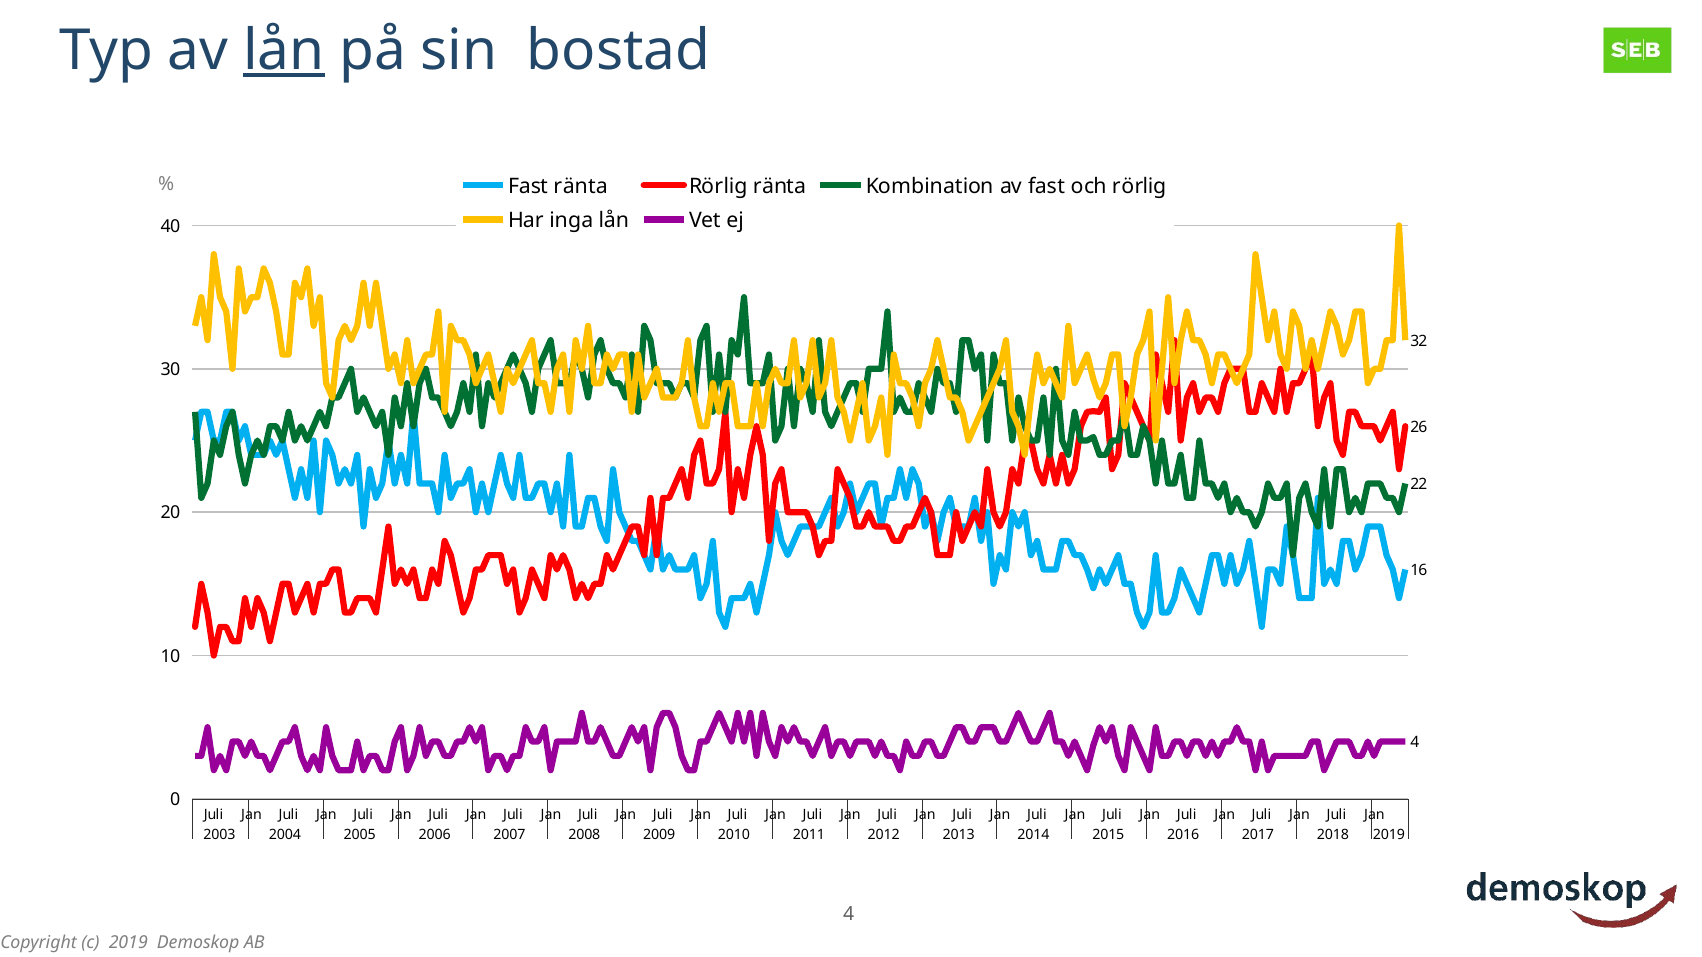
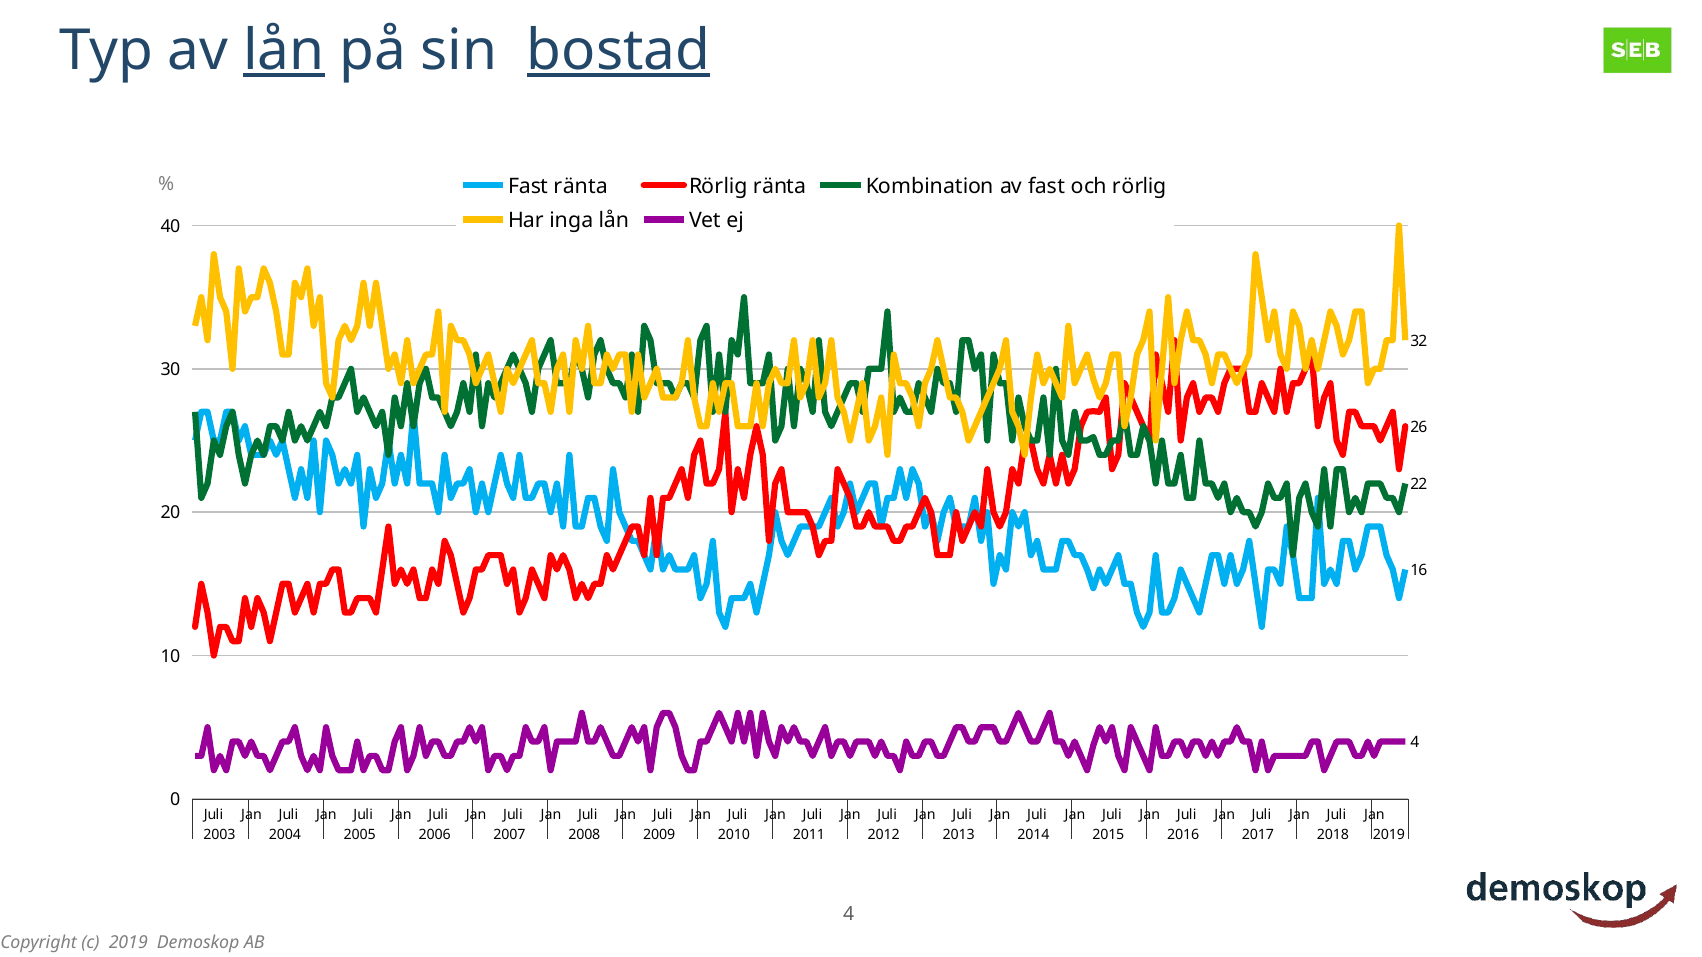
bostad underline: none -> present (619, 51)
